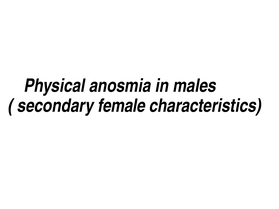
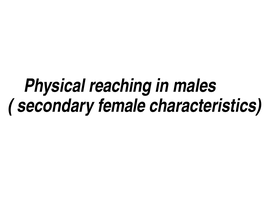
anosmia: anosmia -> reaching (120, 86)
